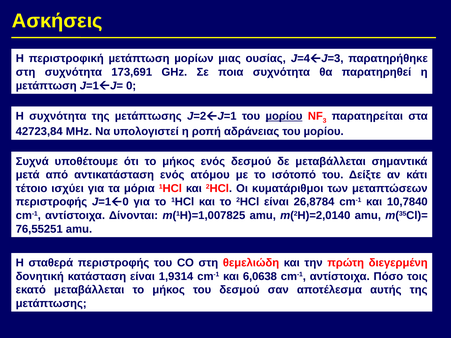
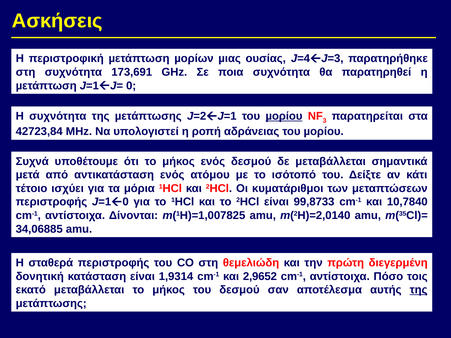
26,8784: 26,8784 -> 99,8733 (314, 202)
76,55251: 76,55251 -> 34,06885 (39, 229)
6,0638: 6,0638 -> 2,9652 (260, 277)
της underline: none -> present (419, 290)
